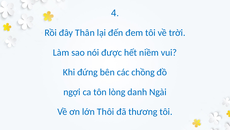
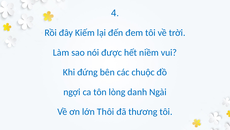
Thân: Thân -> Kiếm (85, 33)
chồng: chồng -> chuộc (143, 72)
